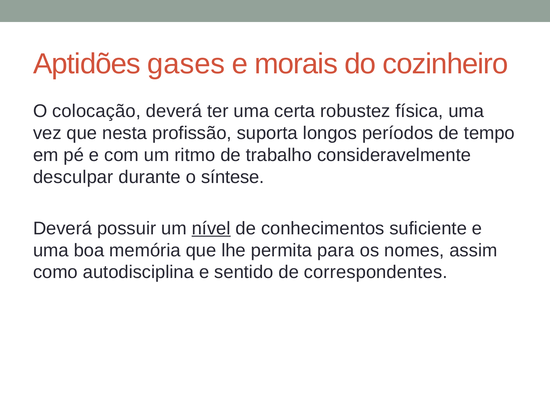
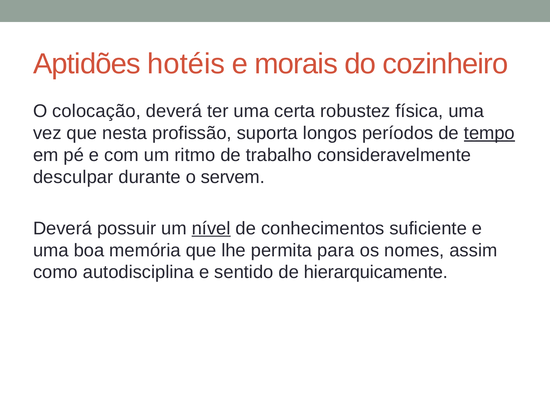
gases: gases -> hotéis (186, 64)
tempo underline: none -> present (489, 133)
síntese: síntese -> servem (233, 177)
correspondentes: correspondentes -> hierarquicamente (376, 273)
